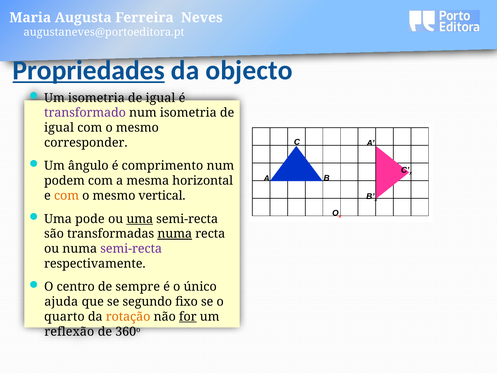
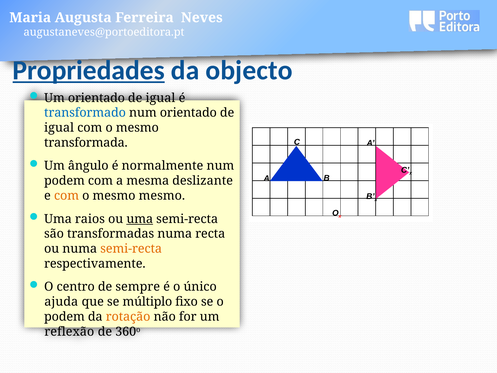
Um isometria: isometria -> orientado (96, 98)
transformado colour: purple -> blue (85, 113)
num isometria: isometria -> orientado (188, 113)
corresponder: corresponder -> transformada (86, 143)
comprimento: comprimento -> normalmente (162, 166)
horizontal: horizontal -> deslizante (203, 181)
mesmo vertical: vertical -> mesmo (162, 196)
pode: pode -> raios (90, 219)
numa underline: present -> none (175, 234)
semi-recta colour: purple -> orange (131, 249)
segundo: segundo -> múltiplo (147, 302)
quarto: quarto -> podem (64, 317)
for underline: present -> none (188, 317)
